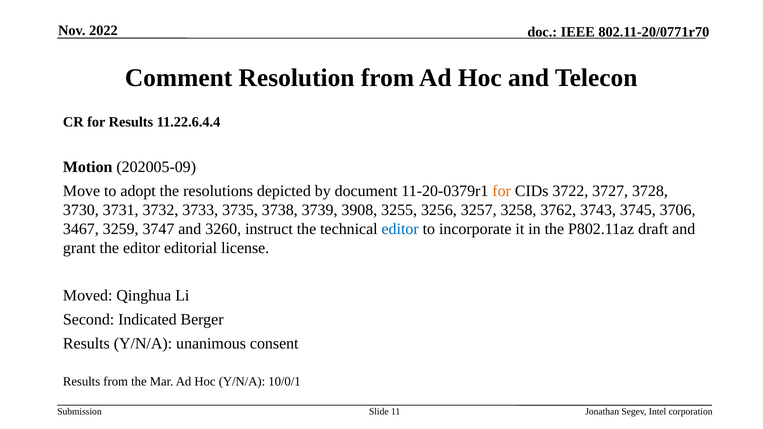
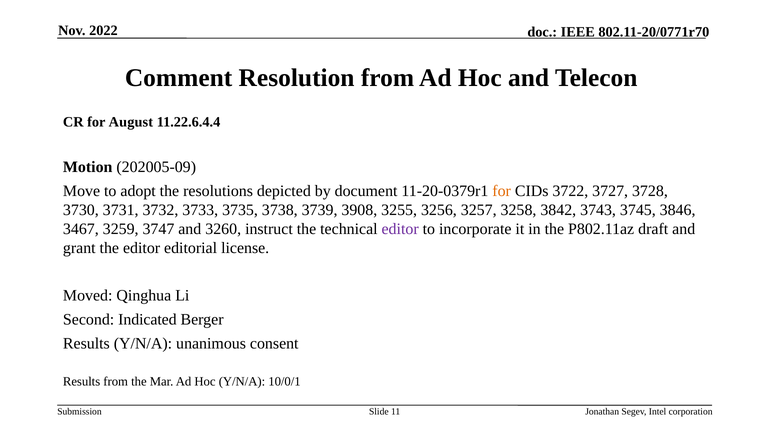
for Results: Results -> August (131, 122)
3762: 3762 -> 3842 (558, 210)
3706: 3706 -> 3846 (678, 210)
editor colour: blue -> purple (400, 229)
